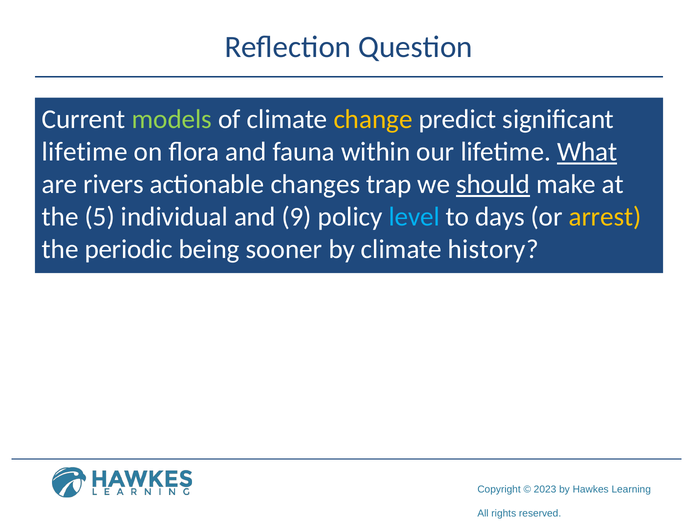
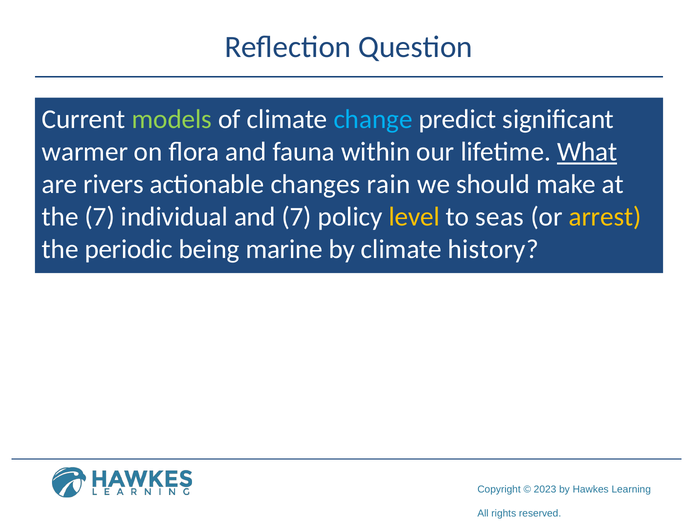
change colour: yellow -> light blue (373, 119)
lifetime: lifetime -> warmer (85, 152)
trap: trap -> rain (389, 185)
should underline: present -> none (493, 185)
the 5: 5 -> 7 (100, 217)
and 9: 9 -> 7 (297, 217)
level colour: light blue -> yellow (414, 217)
days: days -> seas (500, 217)
sooner: sooner -> marine (284, 250)
